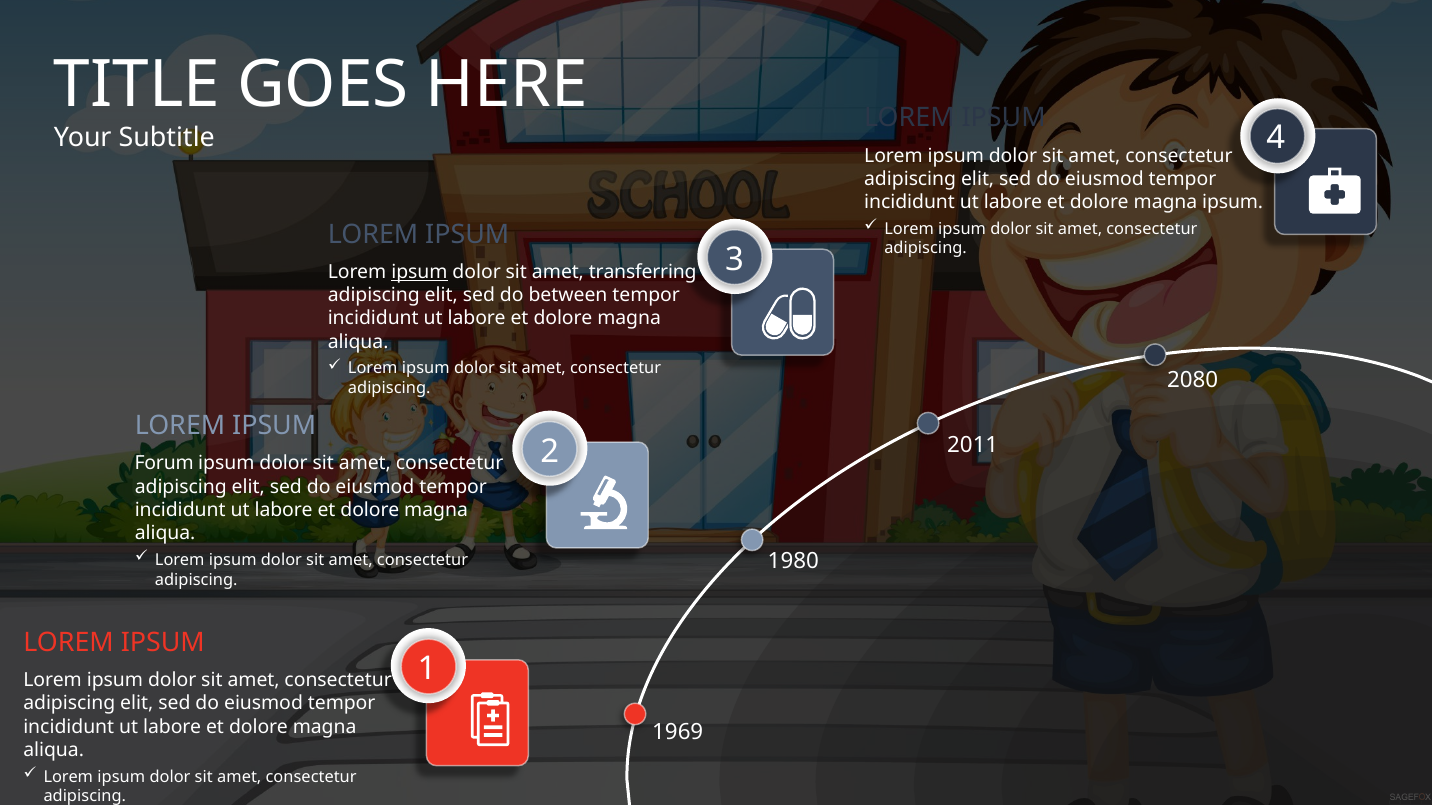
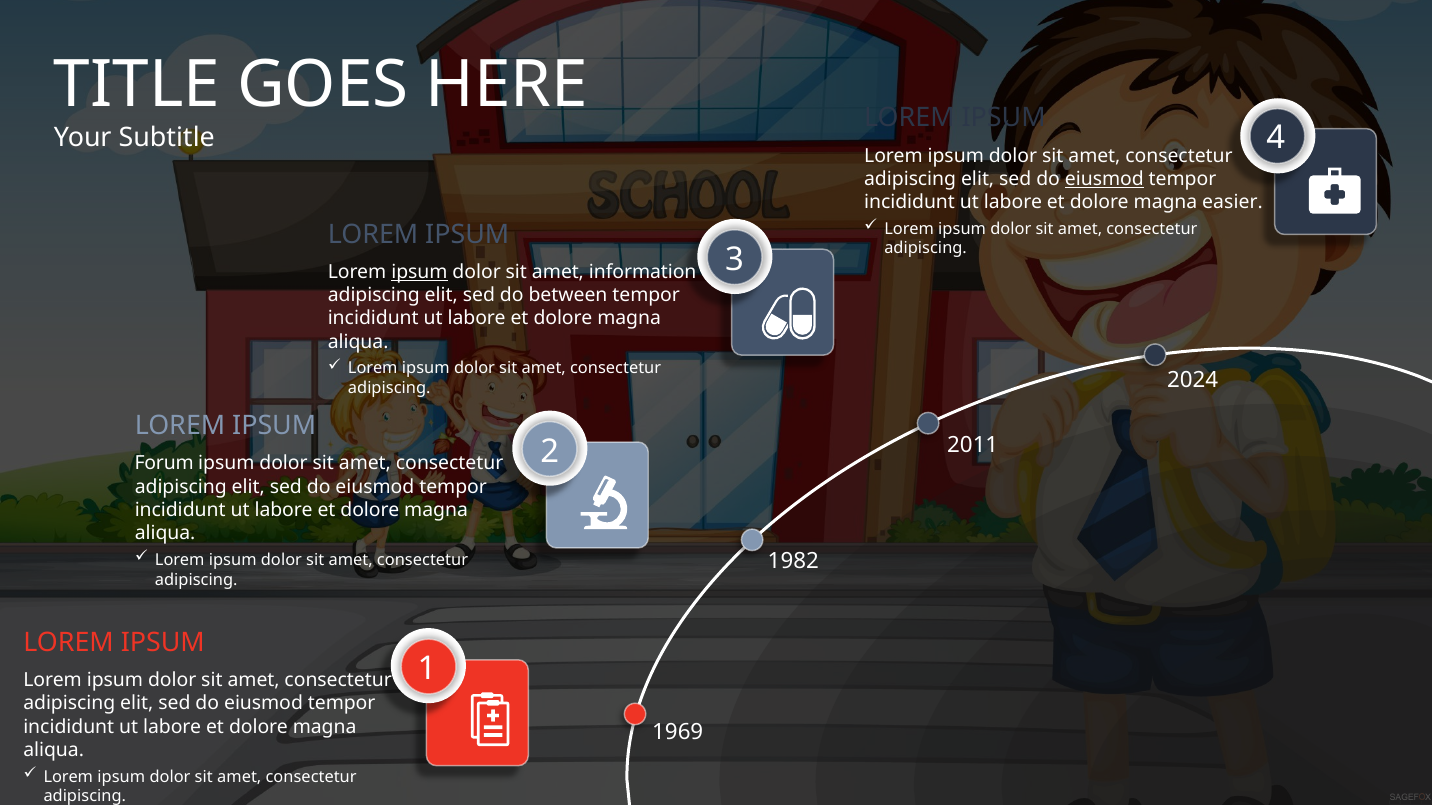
eiusmod underline: none -> present (1104, 179)
magna ipsum: ipsum -> easier (1233, 202)
transferring: transferring -> information (643, 272)
2080: 2080 -> 2024 (1193, 381)
1980: 1980 -> 1982 (793, 561)
